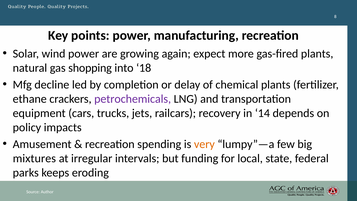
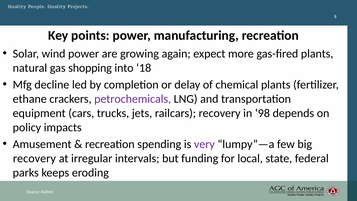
14: 14 -> 98 (262, 113)
very colour: orange -> purple (204, 144)
mixtures: mixtures -> recovery (34, 158)
